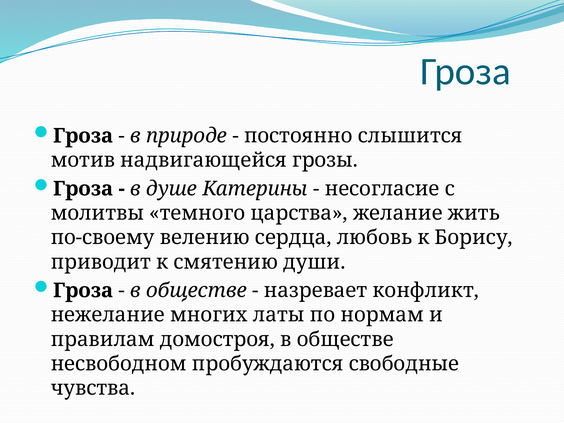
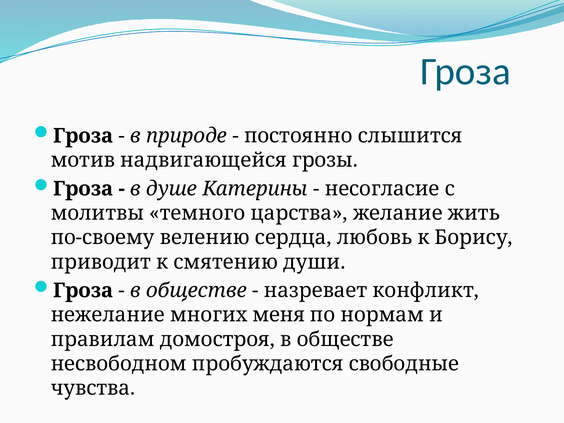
латы: латы -> меня (279, 315)
